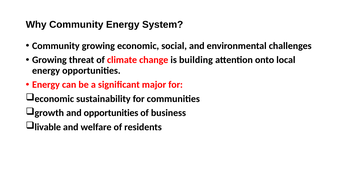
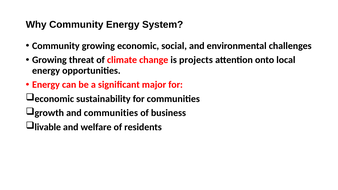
building: building -> projects (196, 60)
and opportunities: opportunities -> communities (111, 113)
